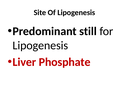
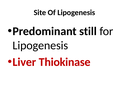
Phosphate: Phosphate -> Thiokinase (65, 62)
